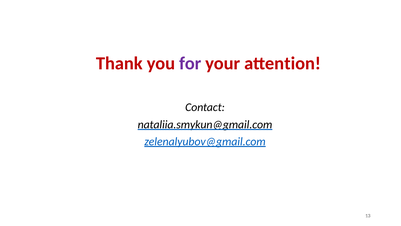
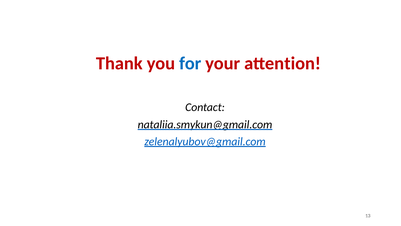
for colour: purple -> blue (190, 63)
